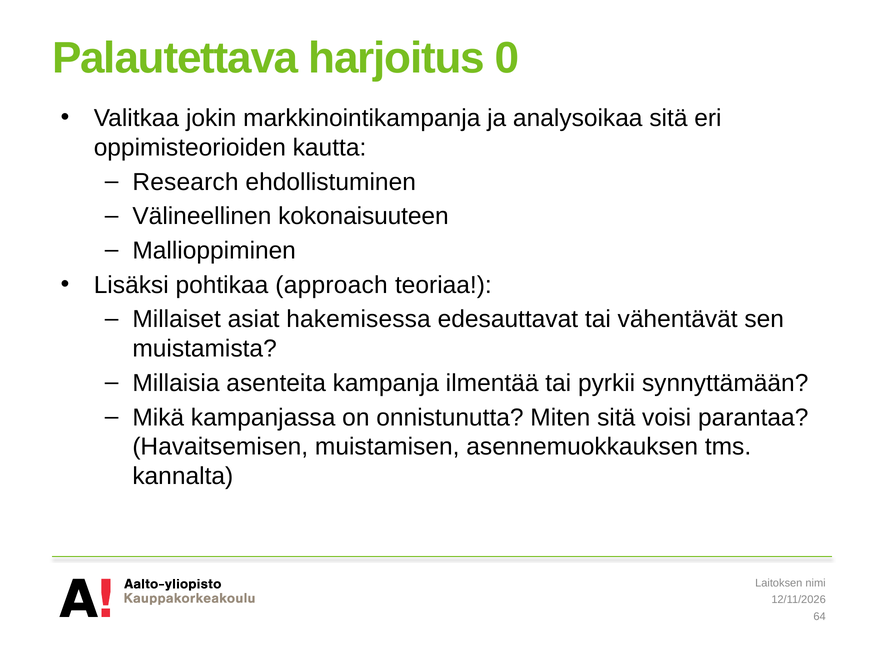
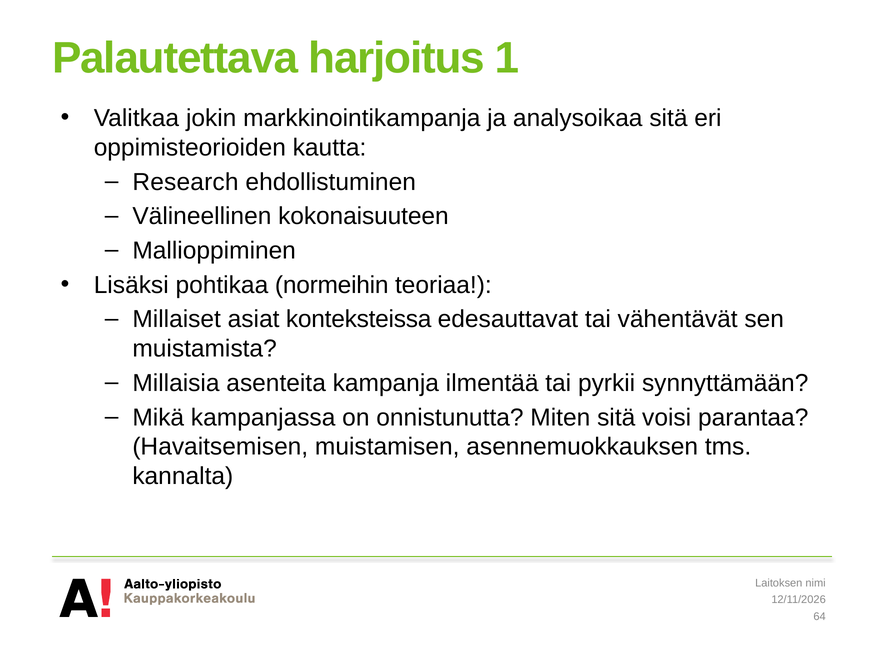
0: 0 -> 1 (507, 58)
approach: approach -> normeihin (332, 285)
hakemisessa: hakemisessa -> konteksteissa (359, 319)
